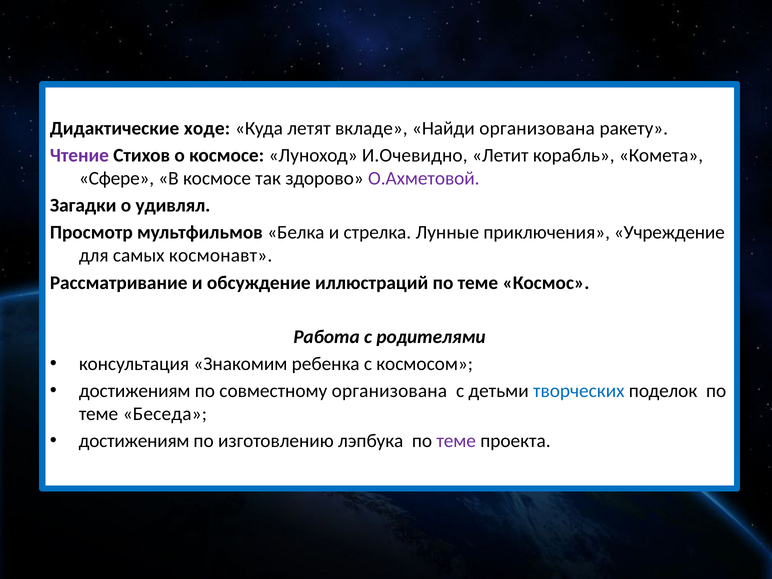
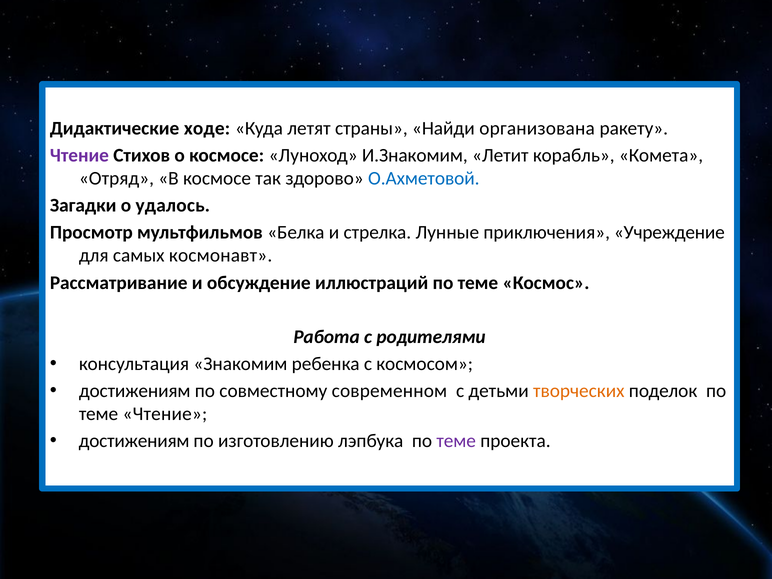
вкладе: вкладе -> страны (371, 128)
И.Очевидно: И.Очевидно -> И.Знакомим (415, 155)
Сфере: Сфере -> Отряд (116, 178)
О.Ахметовой colour: purple -> blue (424, 178)
удивлял: удивлял -> удалось (173, 205)
совместному организована: организована -> современном (389, 391)
творческих colour: blue -> orange (579, 391)
теме Беседа: Беседа -> Чтение (165, 414)
